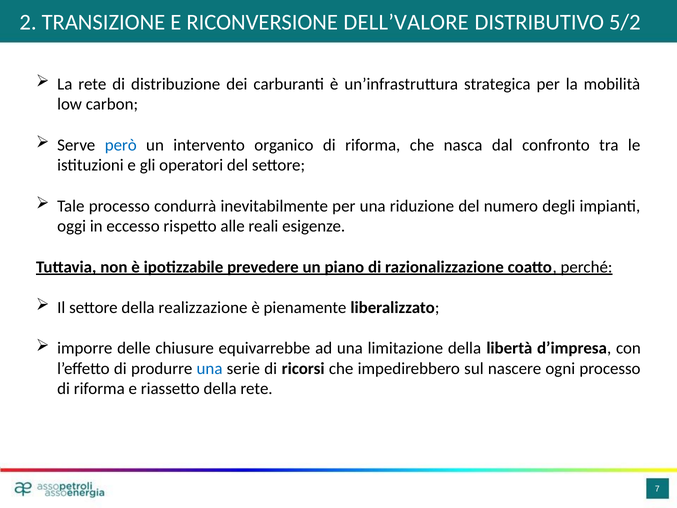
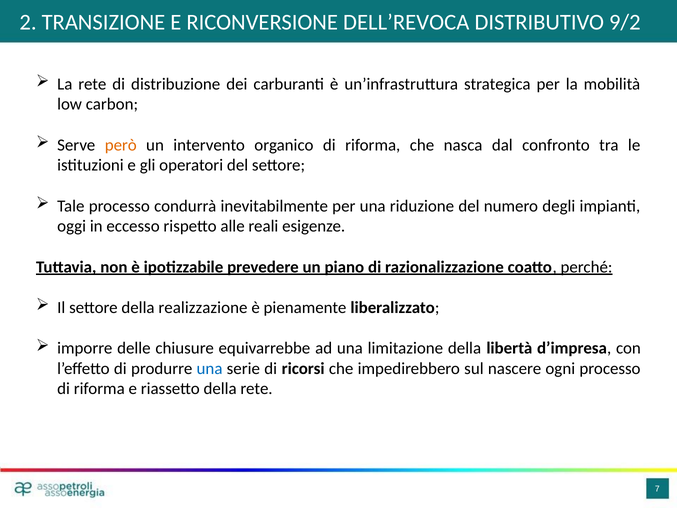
DELL’VALORE: DELL’VALORE -> DELL’REVOCA (406, 22)
5/2: 5/2 -> 9/2 (625, 22)
però colour: blue -> orange (121, 145)
